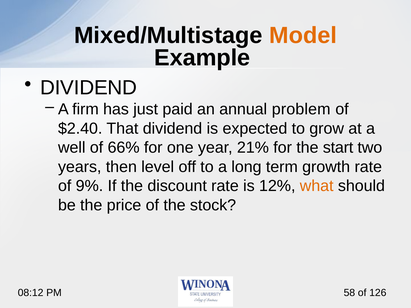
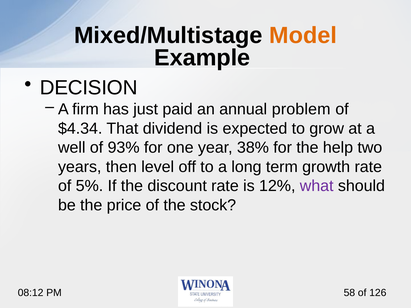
DIVIDEND: DIVIDEND -> DECISION (89, 88)
$2.40: $2.40 -> $4.34 (80, 129)
66%: 66% -> 93% (124, 148)
21%: 21% -> 38% (253, 148)
start: start -> help (338, 148)
9%: 9% -> 5% (89, 186)
what colour: orange -> purple (317, 186)
